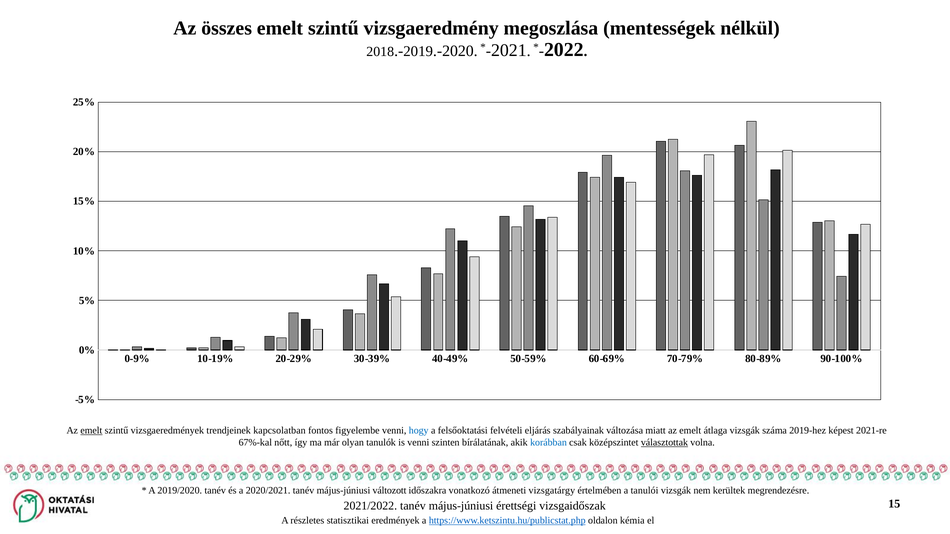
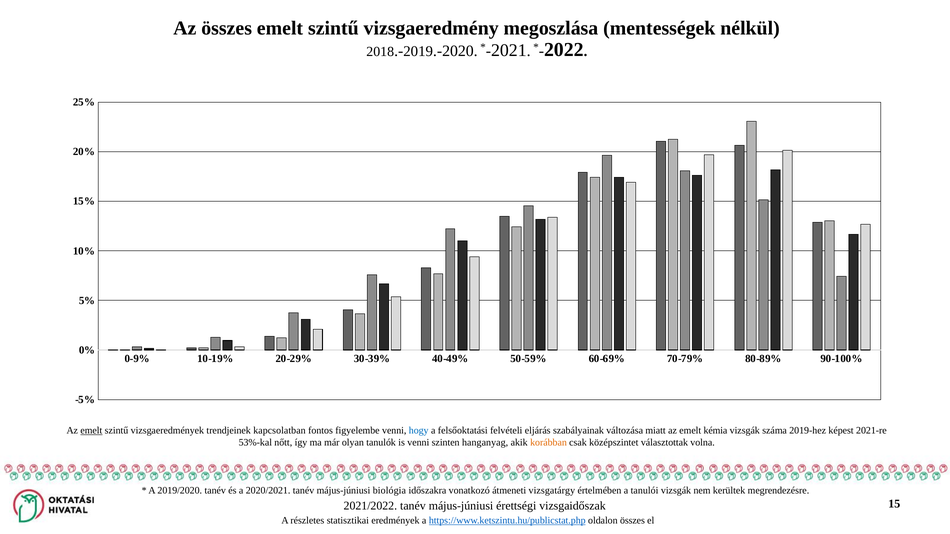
átlaga: átlaga -> kémia (715, 431)
67%-kal: 67%-kal -> 53%-kal (255, 443)
bírálatának: bírálatának -> hanganyag (485, 443)
korábban colour: blue -> orange (549, 443)
választottak underline: present -> none (664, 443)
változott: változott -> biológia (389, 491)
oldalon kémia: kémia -> összes (632, 521)
